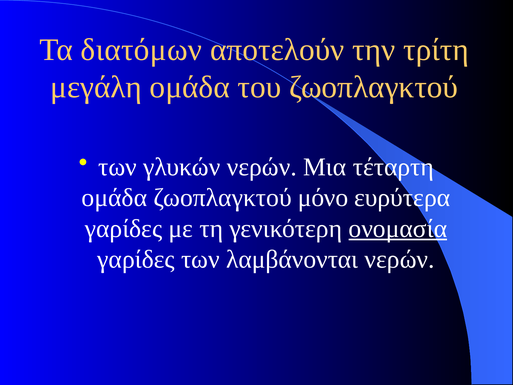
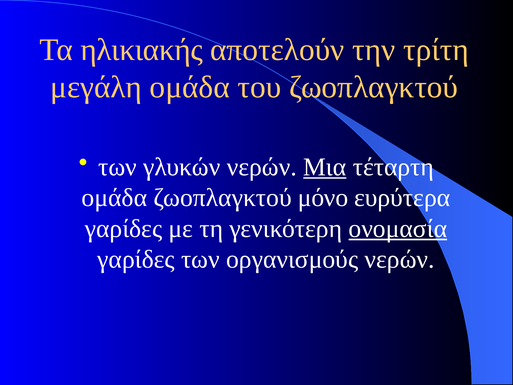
διατόμων: διατόμων -> ηλικιακής (142, 50)
Μια underline: none -> present (325, 167)
λαμβάνονται: λαμβάνονται -> οργανισμούς (292, 259)
